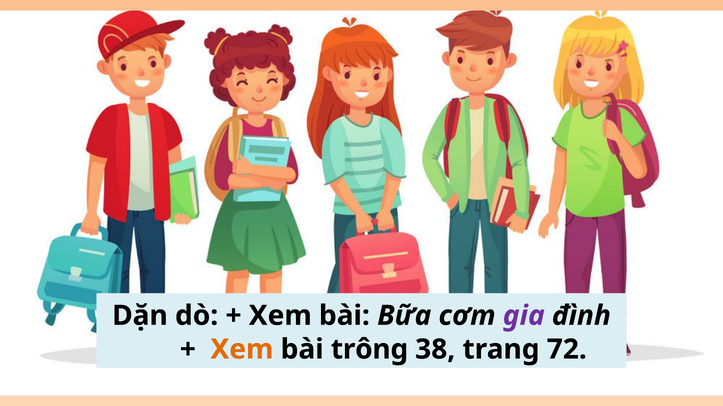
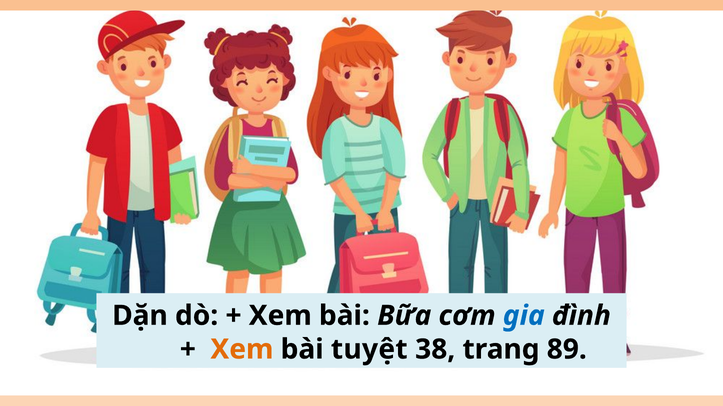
gia colour: purple -> blue (524, 316)
trông: trông -> tuyệt (369, 350)
72: 72 -> 89 (567, 350)
